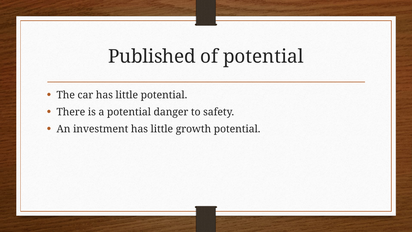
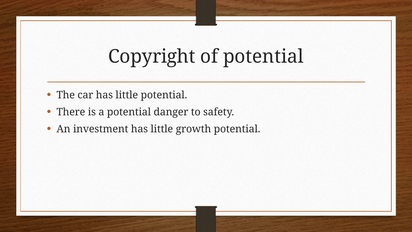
Published: Published -> Copyright (152, 57)
